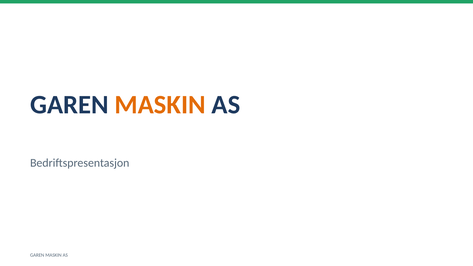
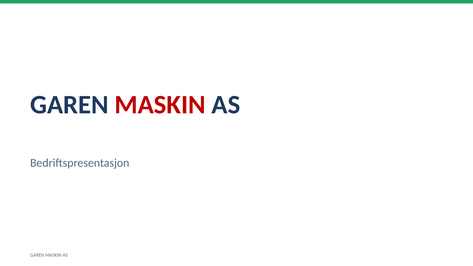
MASKIN colour: orange -> red (160, 105)
